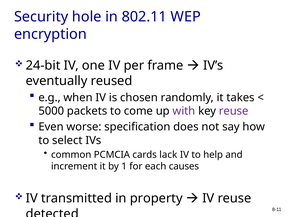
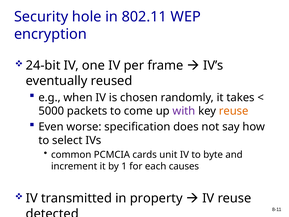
reuse colour: purple -> orange (234, 111)
lack: lack -> unit (168, 155)
help: help -> byte (213, 155)
